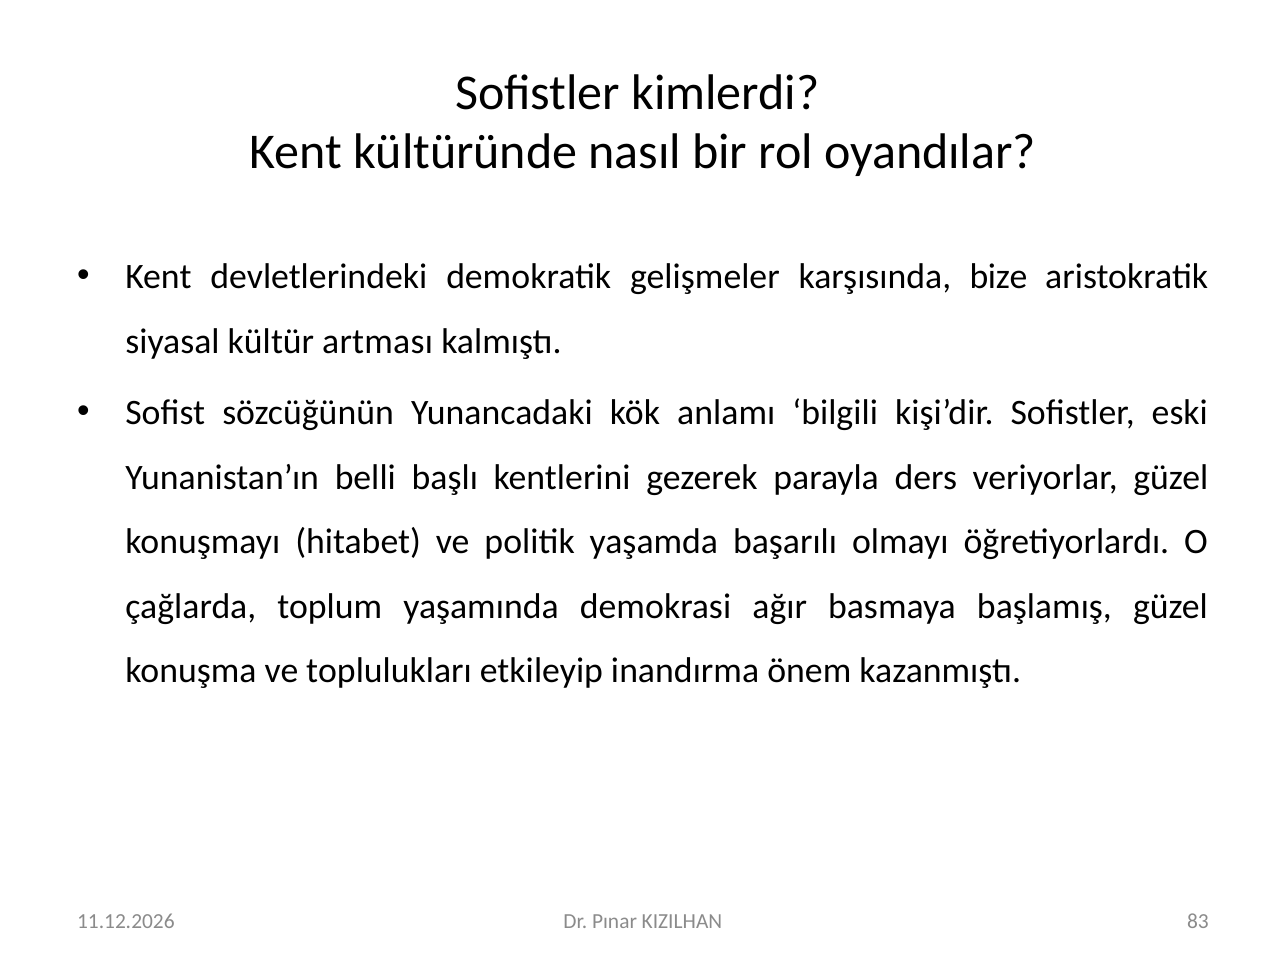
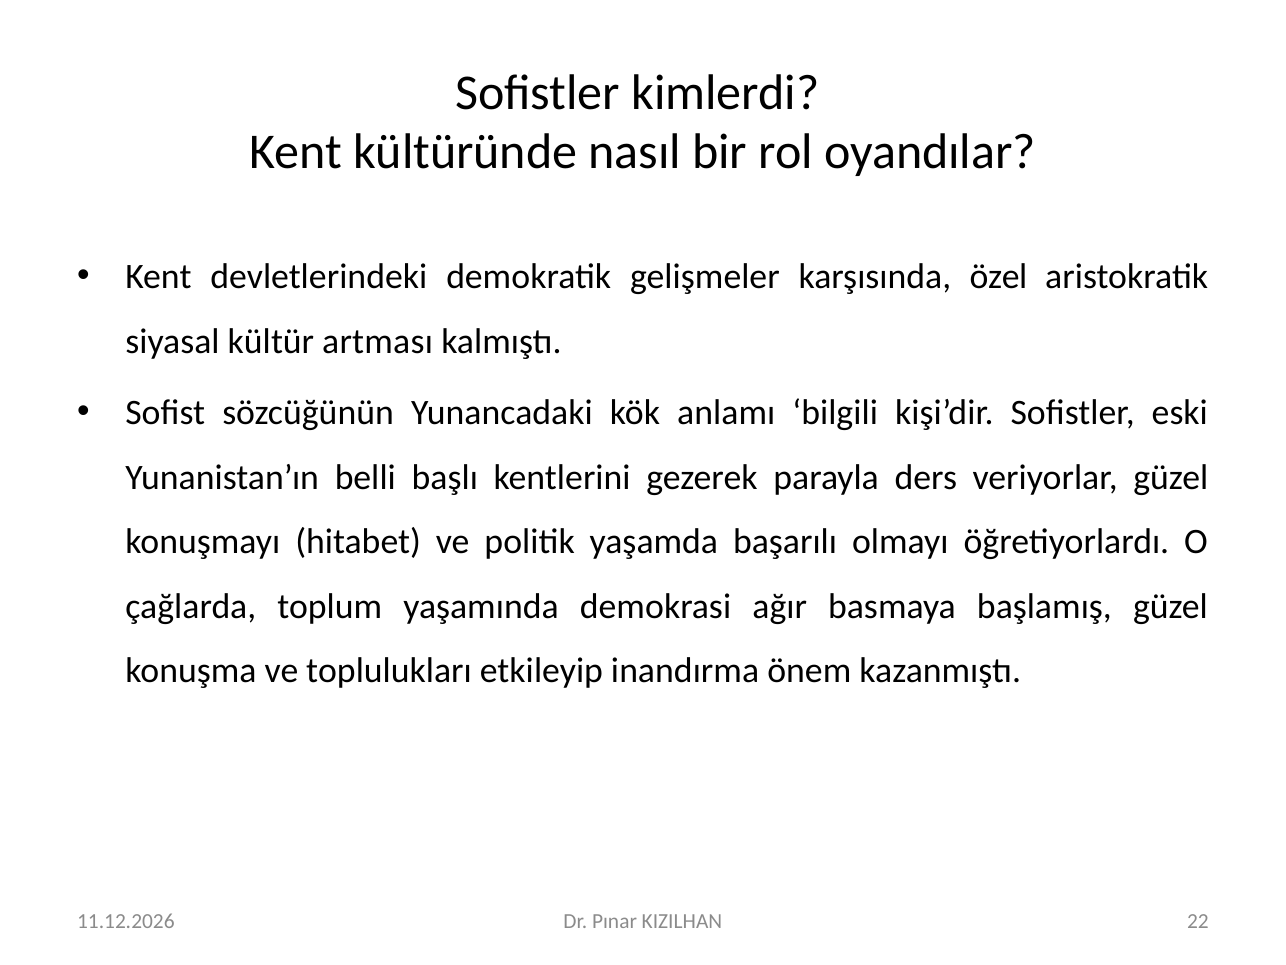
bize: bize -> özel (998, 277)
83: 83 -> 22 (1198, 921)
